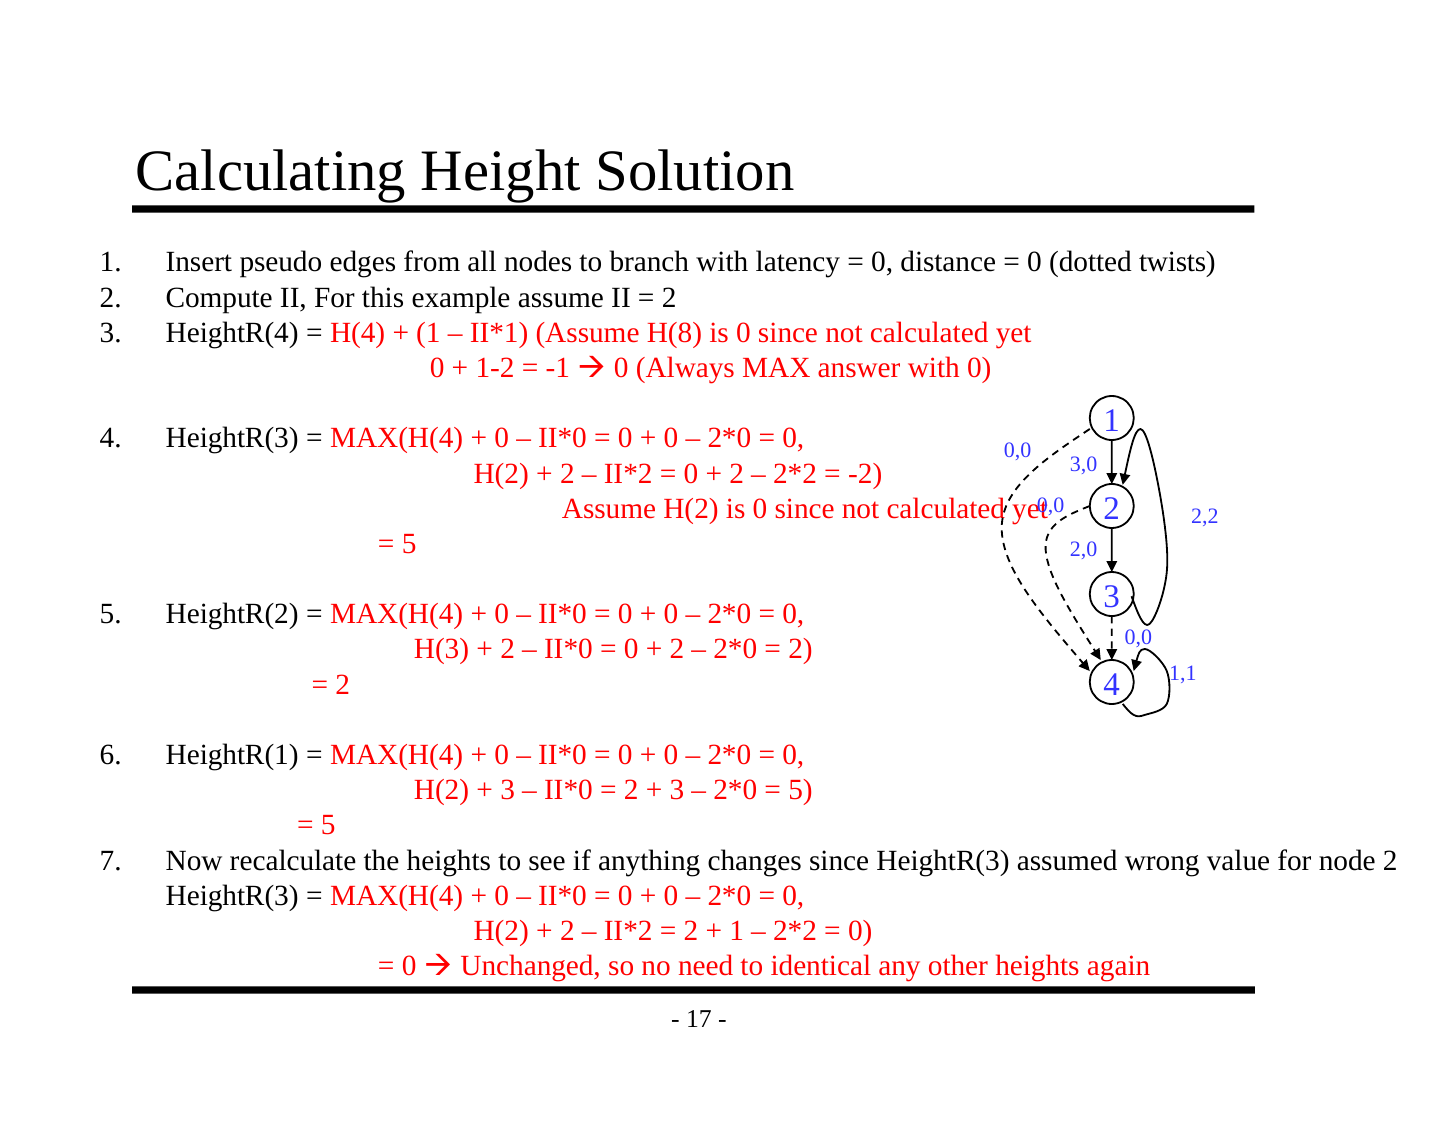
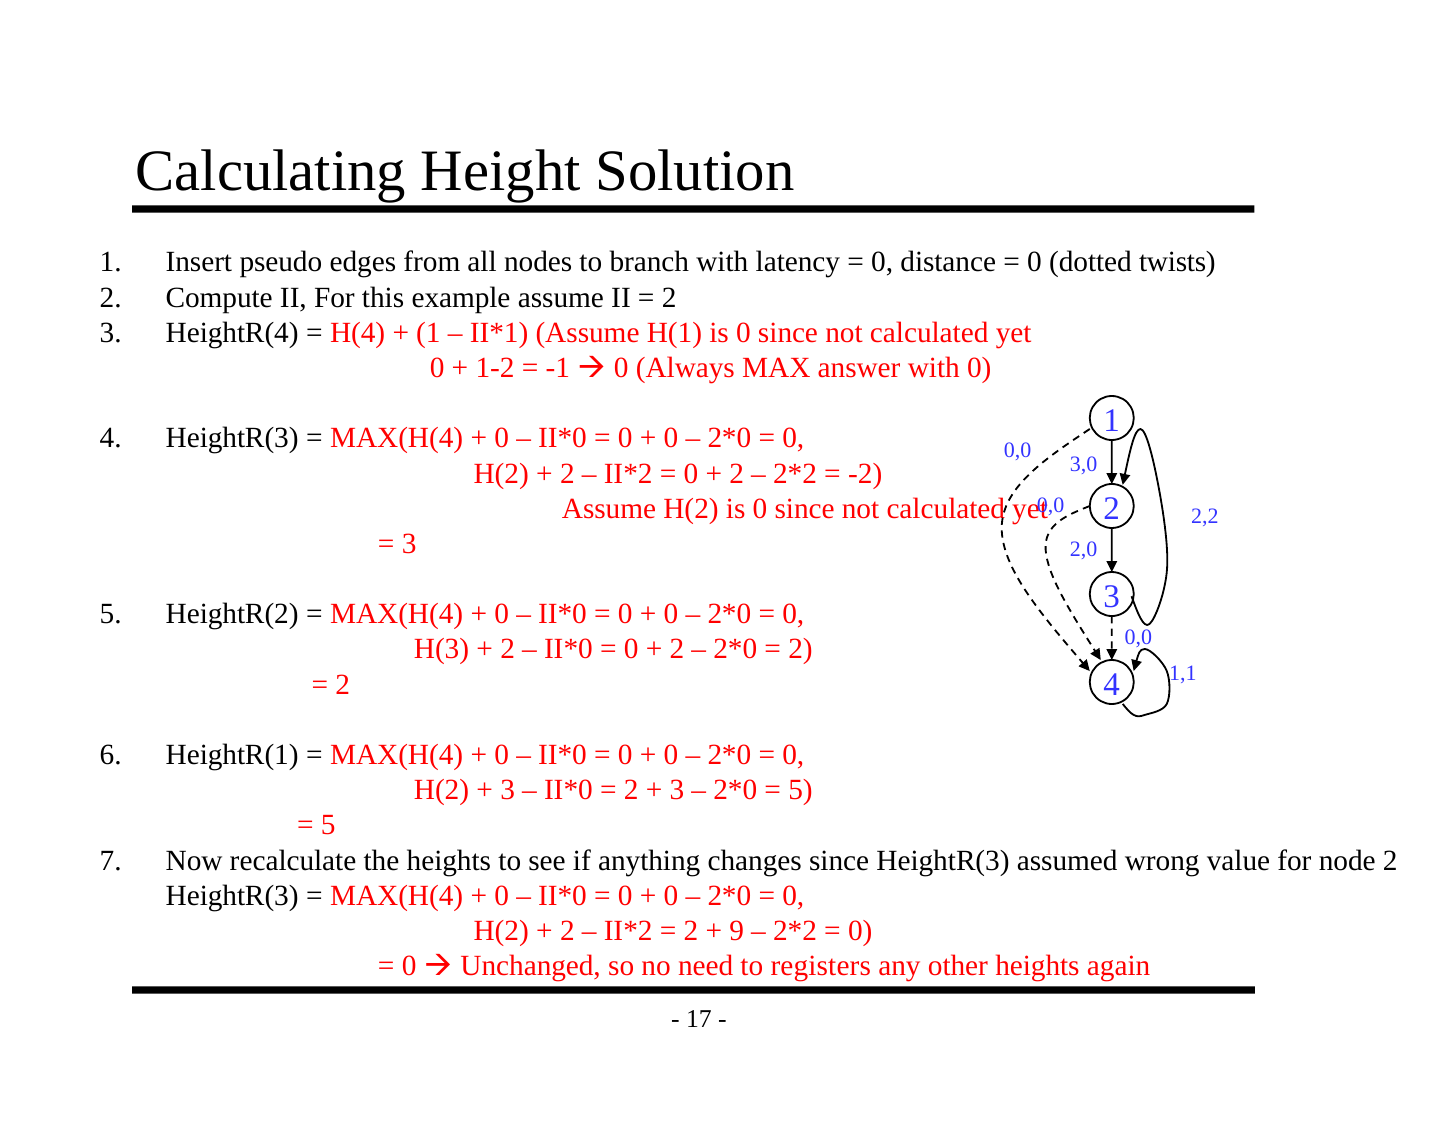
H(8: H(8 -> H(1 (674, 333)
5: 5 -> 3 (409, 544)
1: 1 -> 9 (737, 931)
identical: identical -> registers (821, 967)
